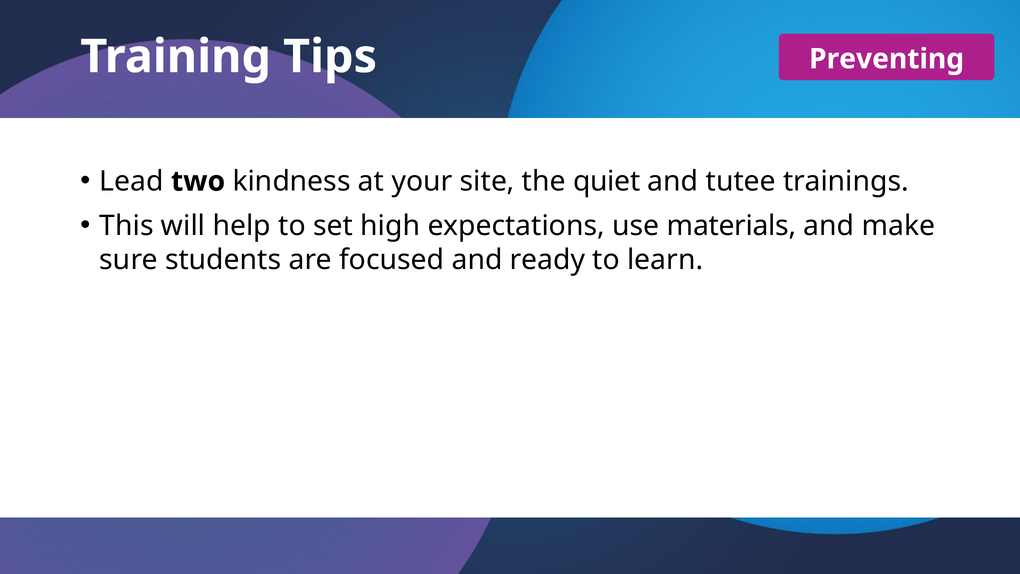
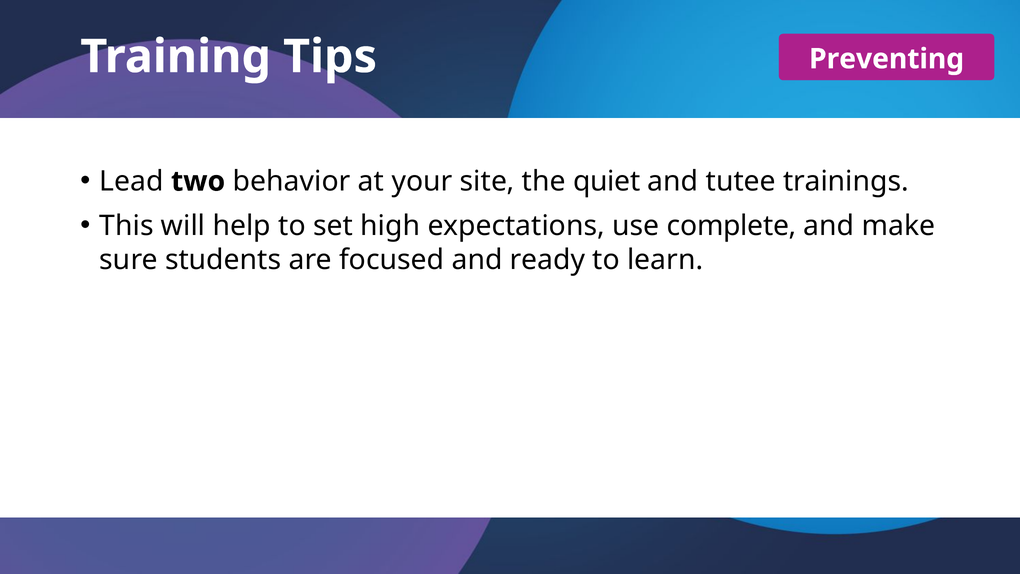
kindness: kindness -> behavior (292, 181)
materials: materials -> complete (732, 226)
